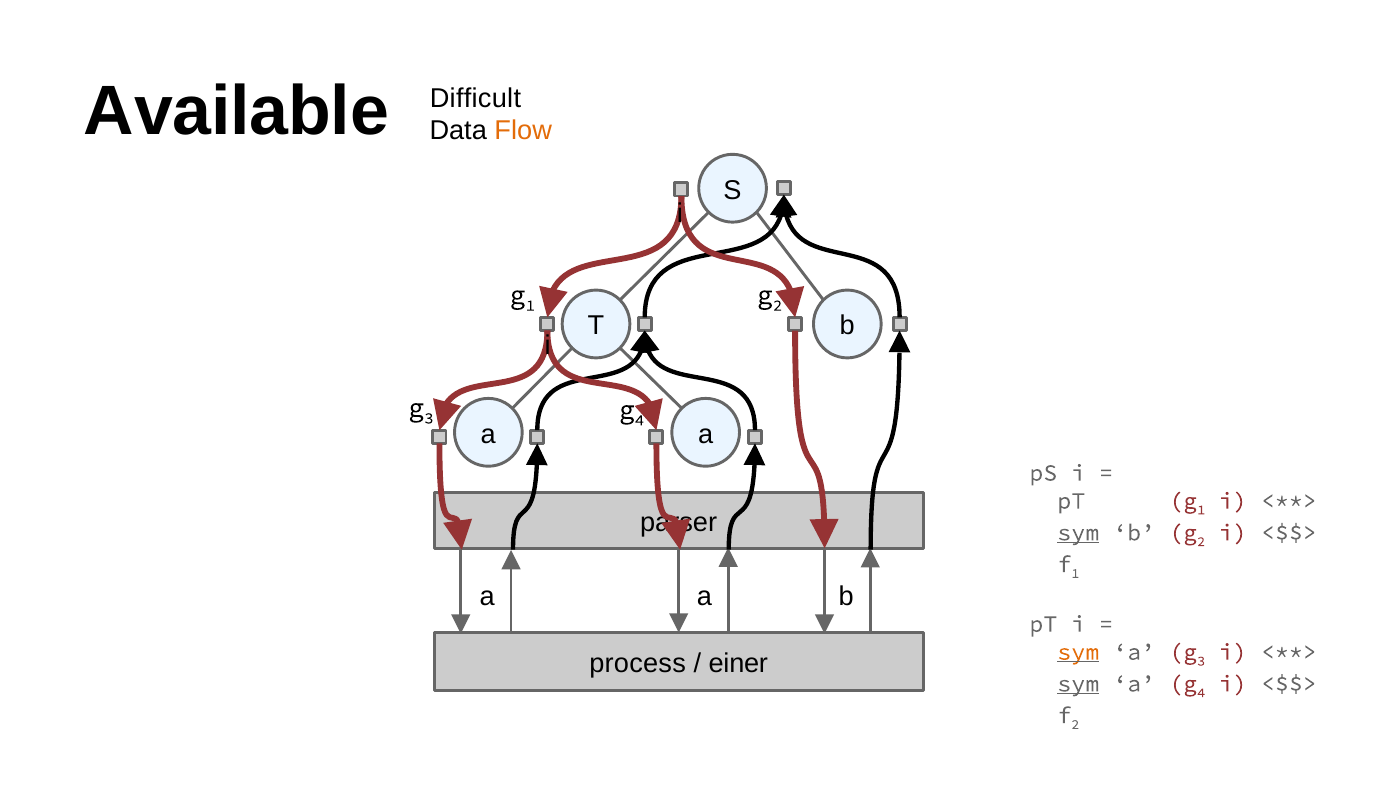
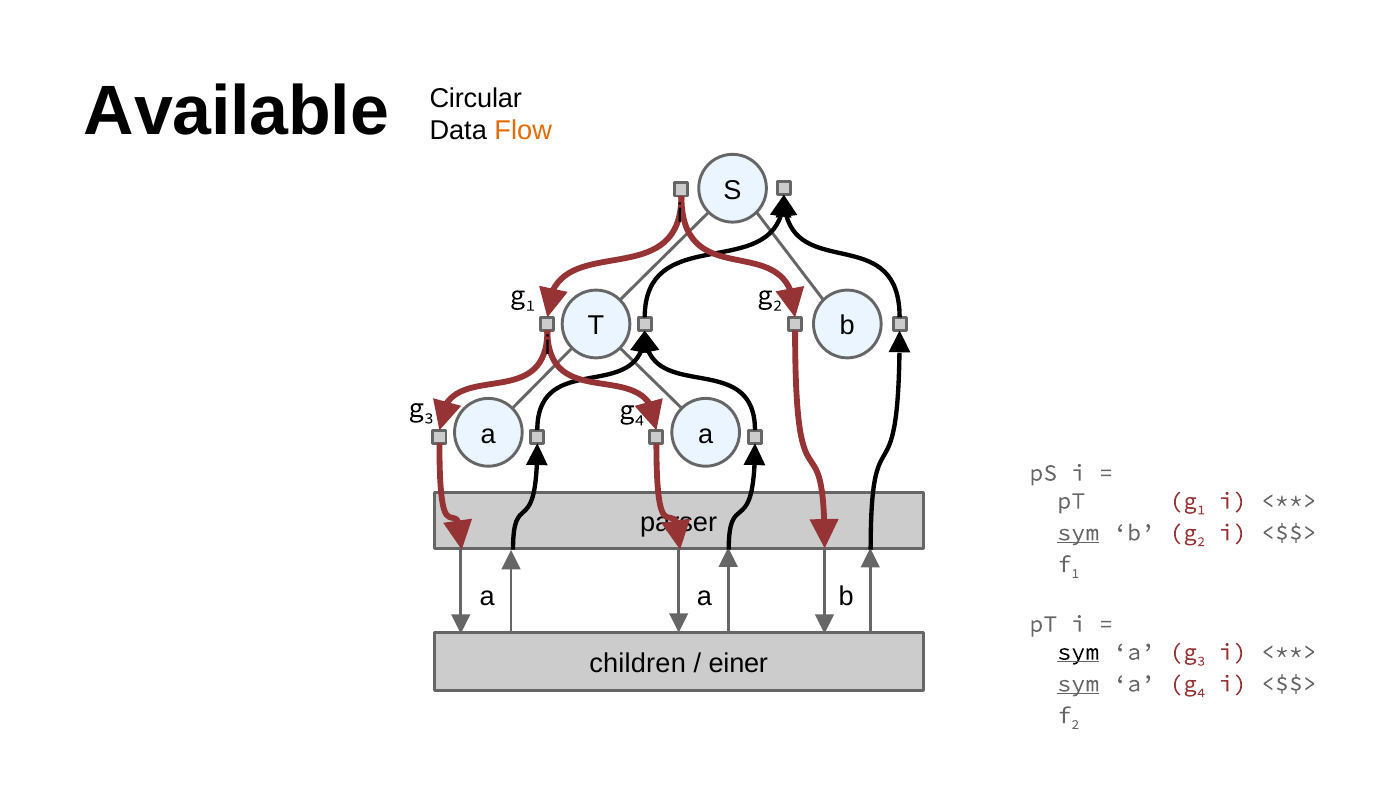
Difficult: Difficult -> Circular (476, 98)
sym colour: orange -> black (1078, 652)
process: process -> children (638, 664)
